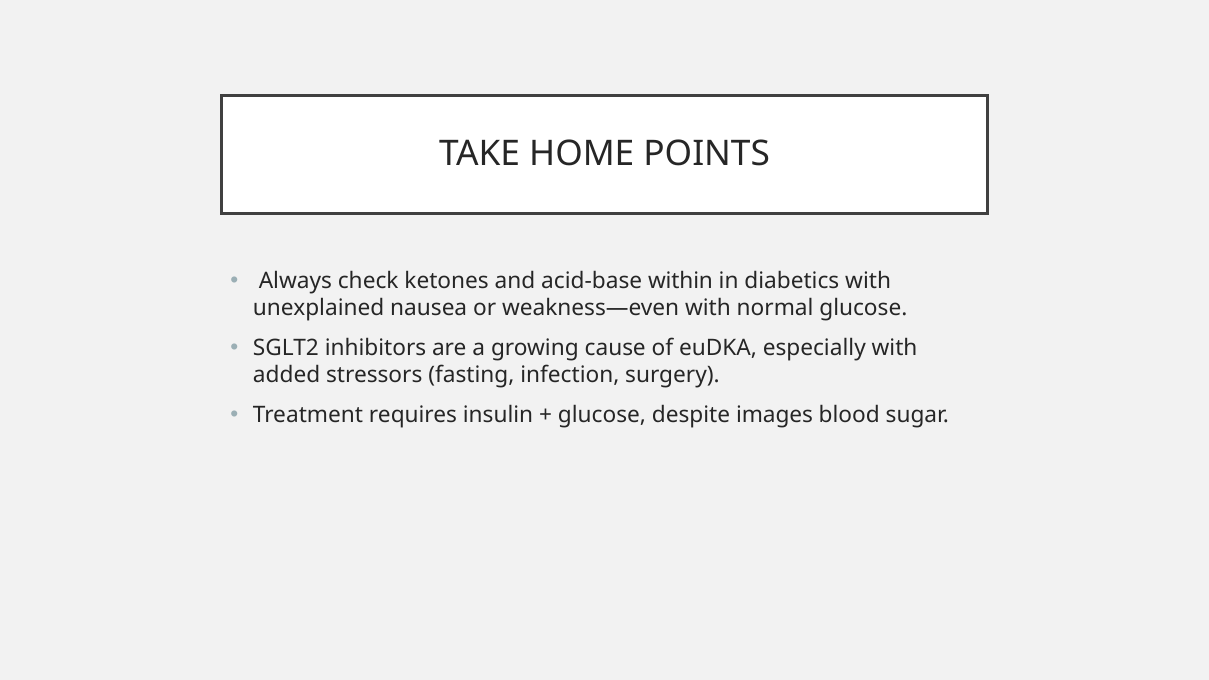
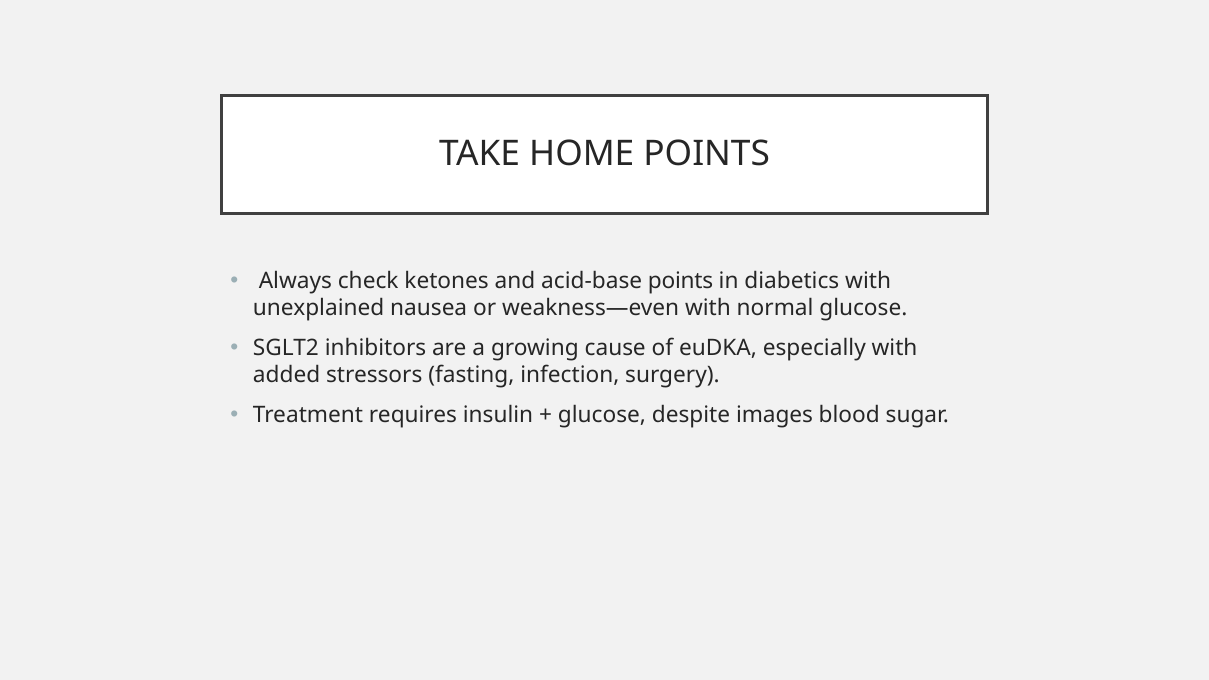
acid-base within: within -> points (681, 281)
